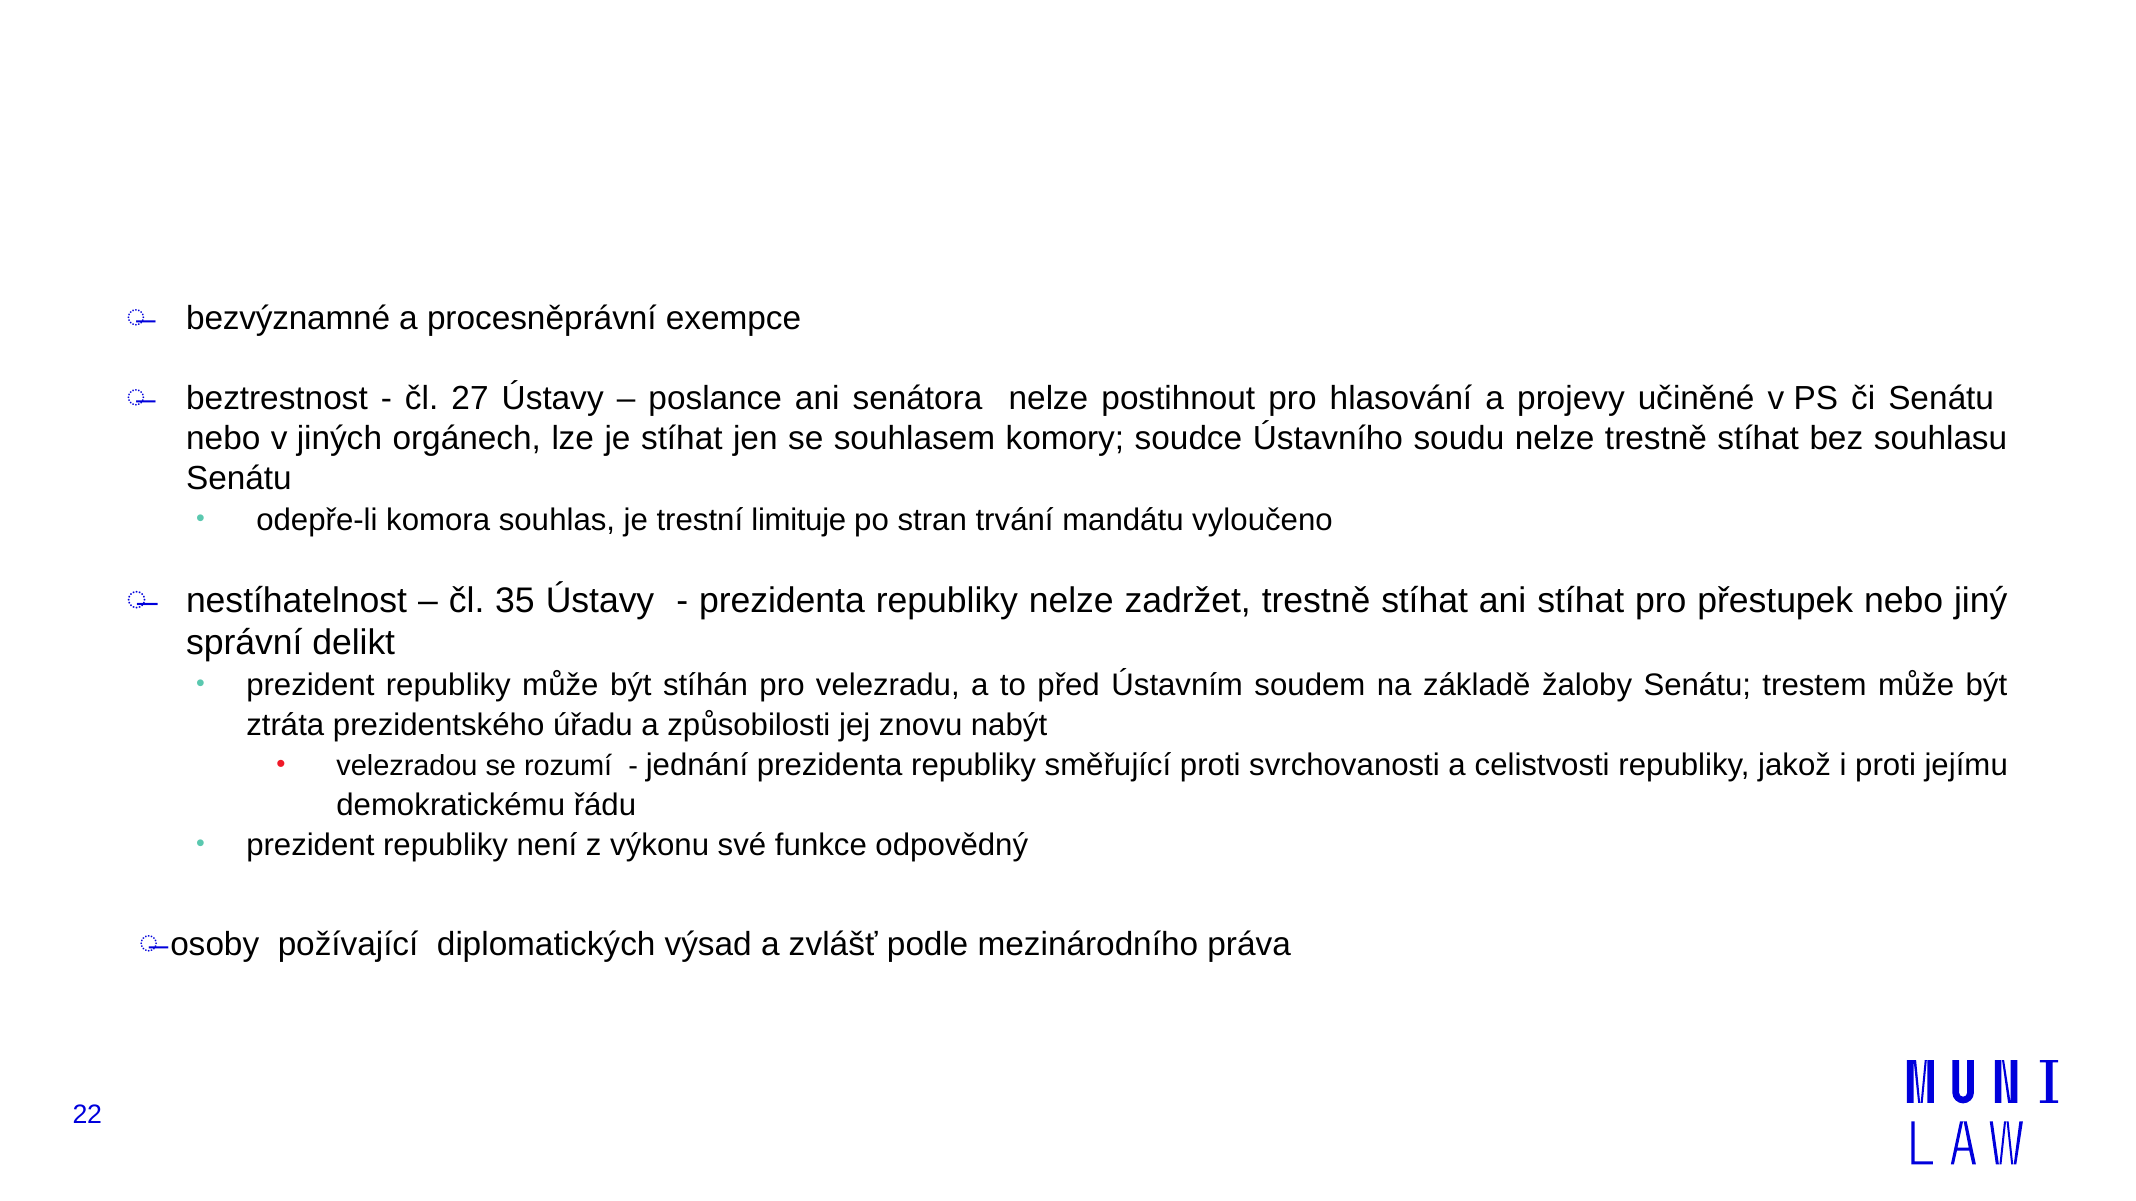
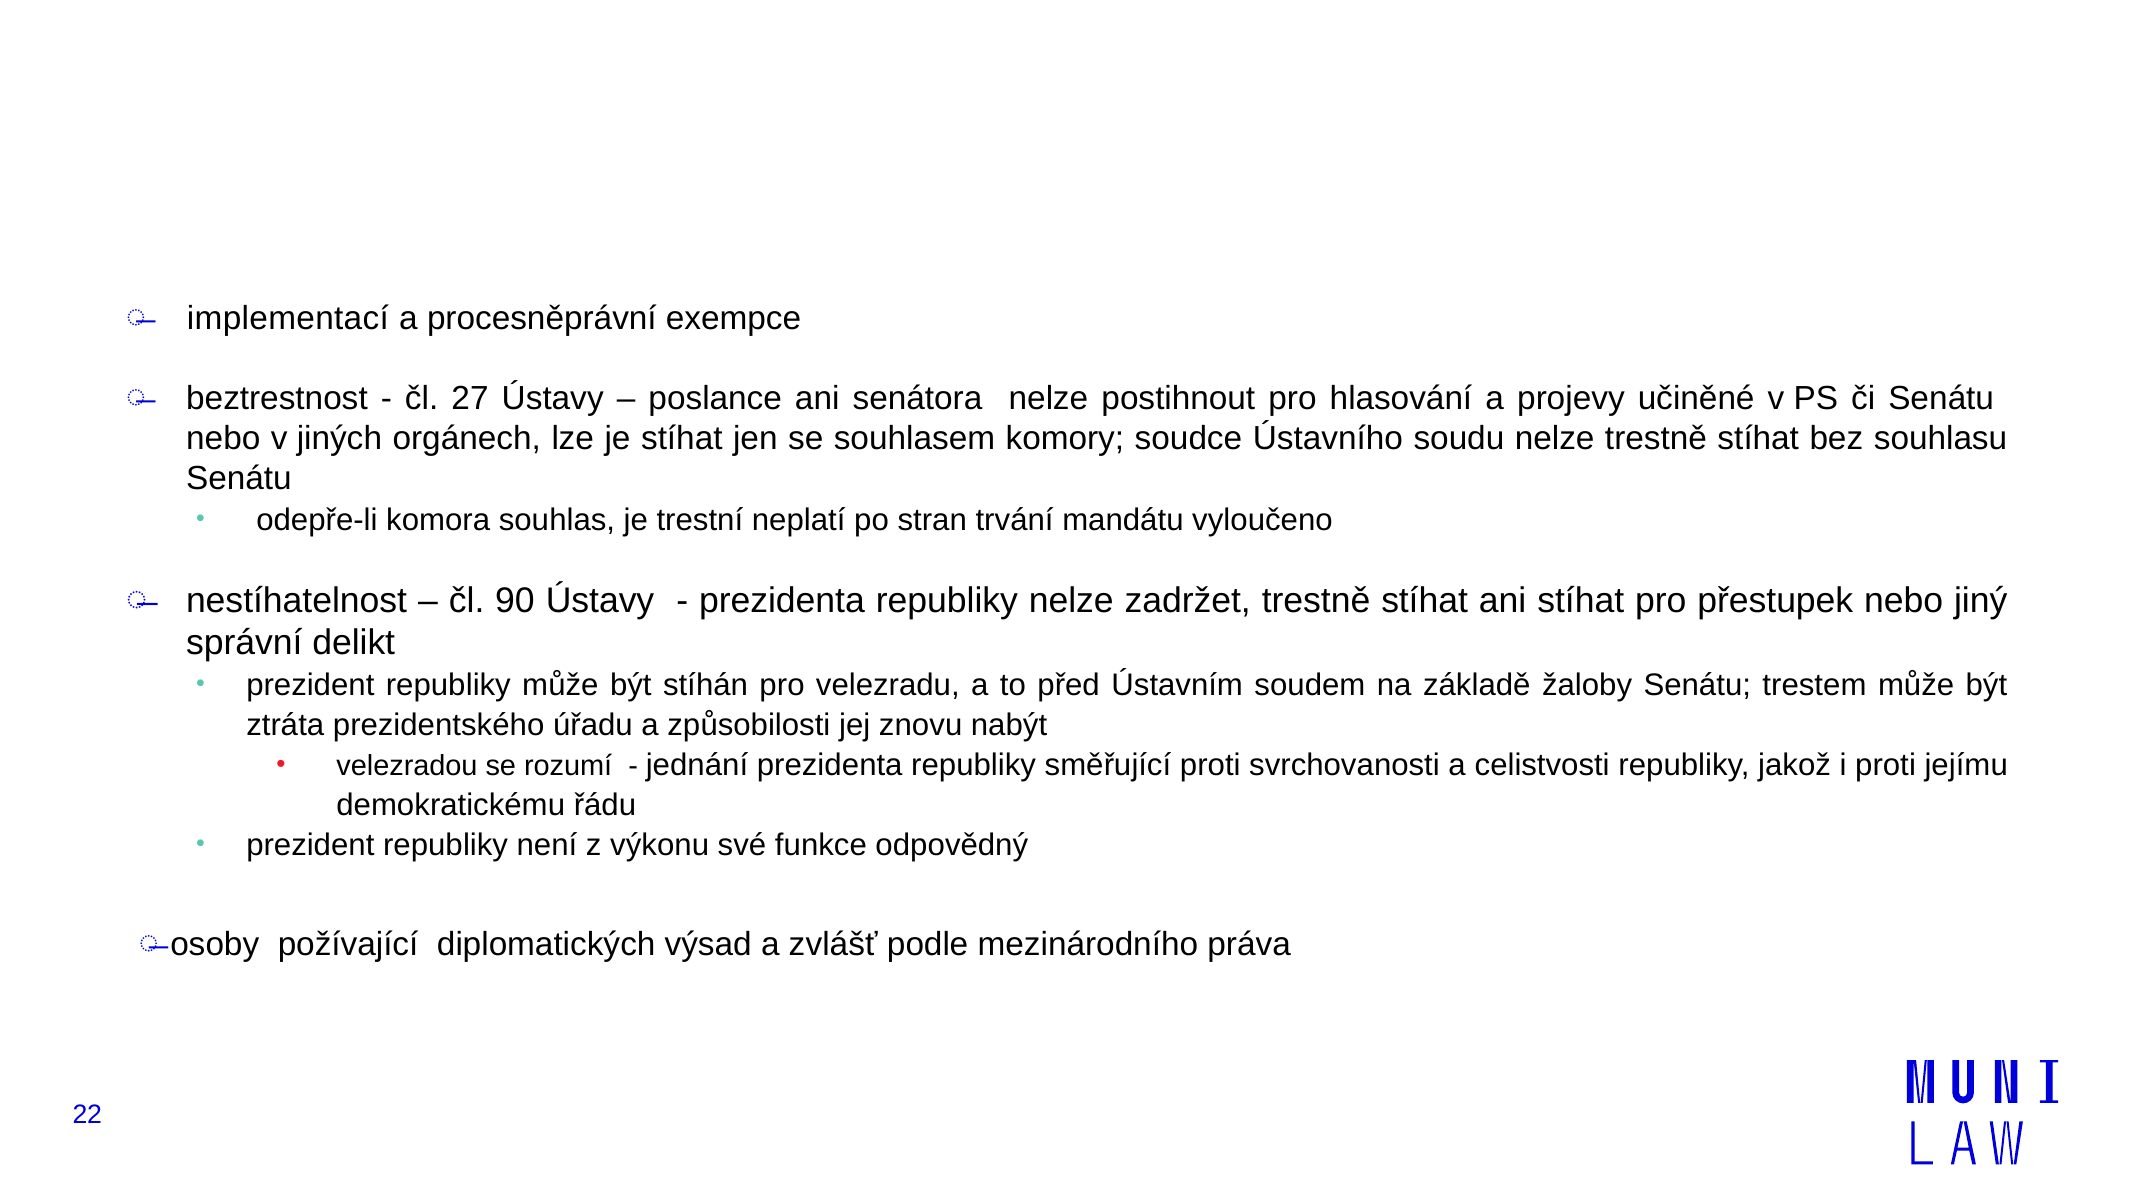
bezvýznamné: bezvýznamné -> implementací (288, 319)
limituje: limituje -> neplatí (799, 520)
35: 35 -> 90 (515, 601)
